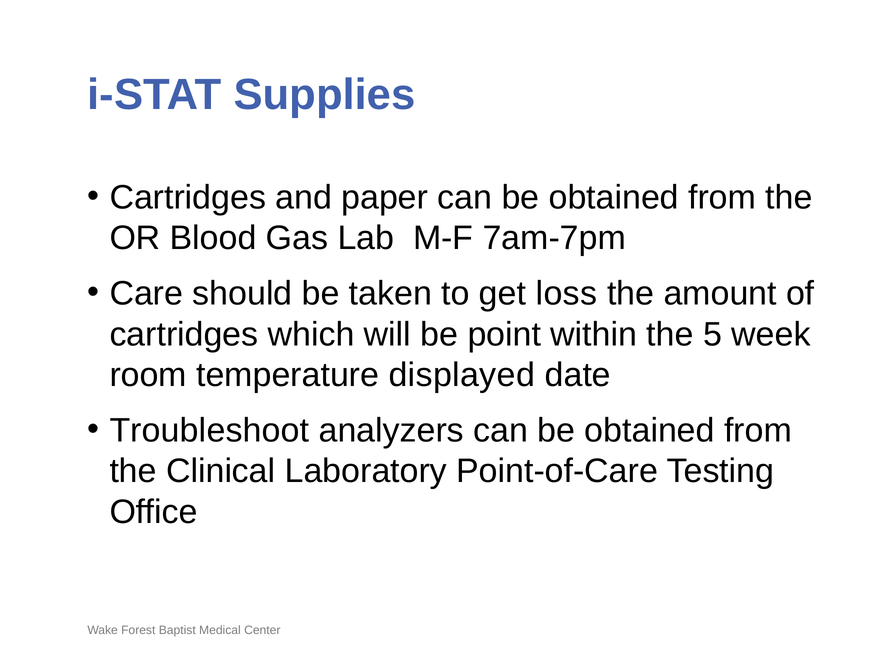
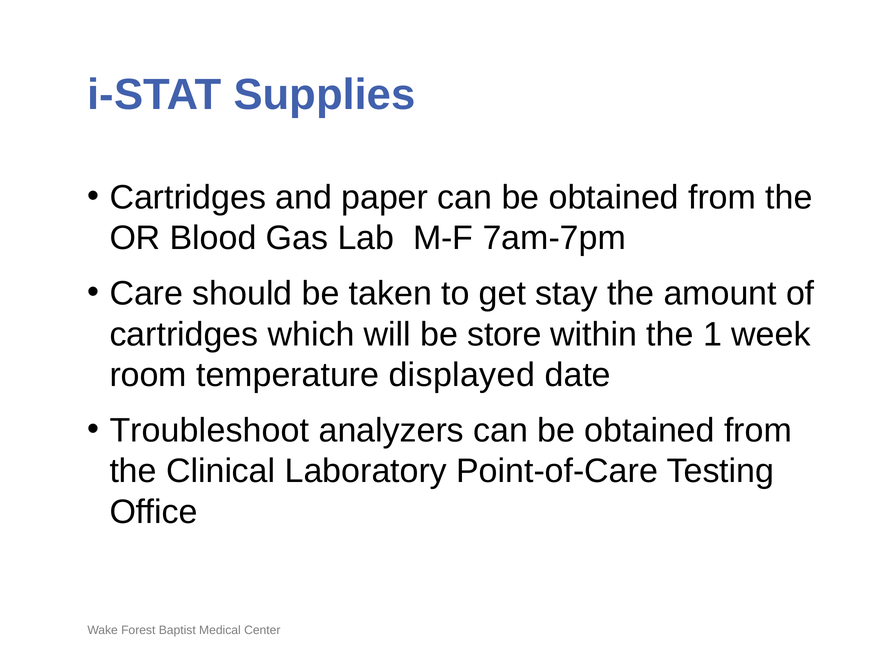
loss: loss -> stay (567, 294)
point: point -> store (504, 335)
5: 5 -> 1 (713, 335)
